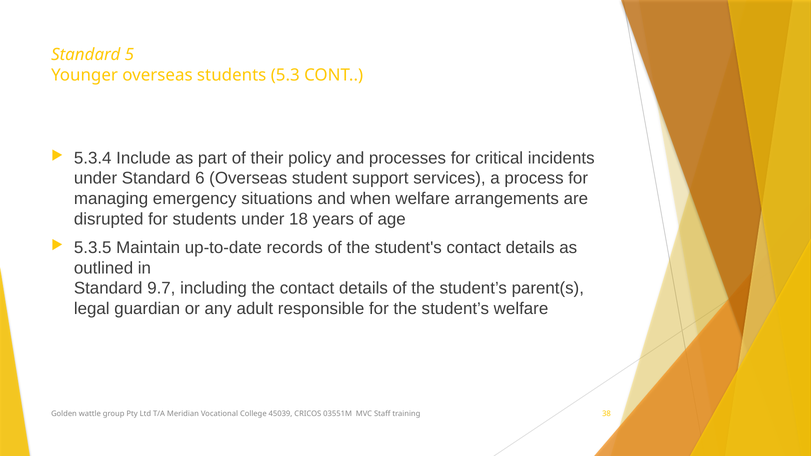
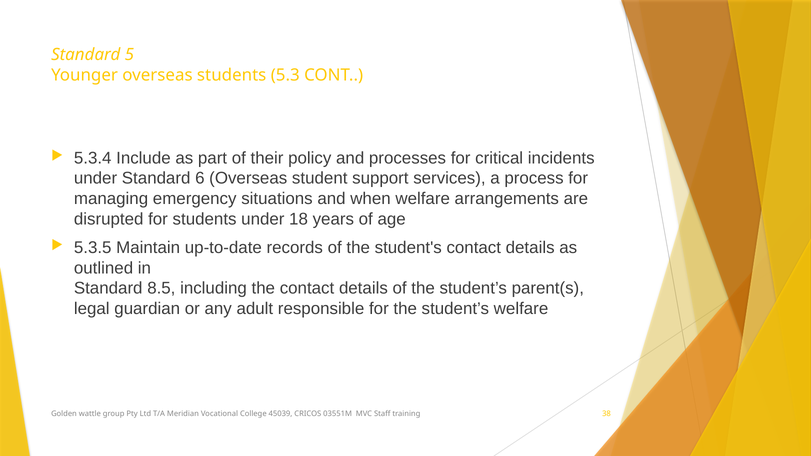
9.7: 9.7 -> 8.5 (161, 288)
